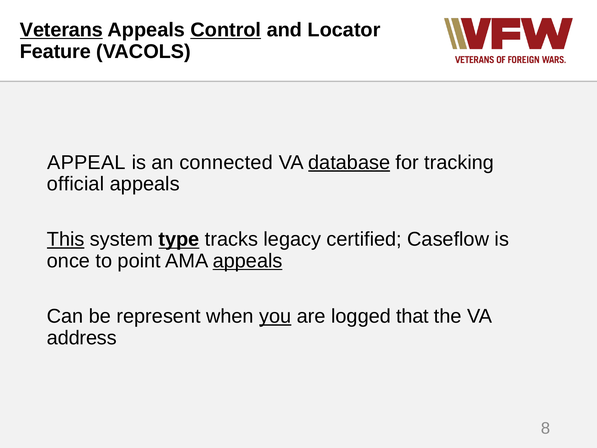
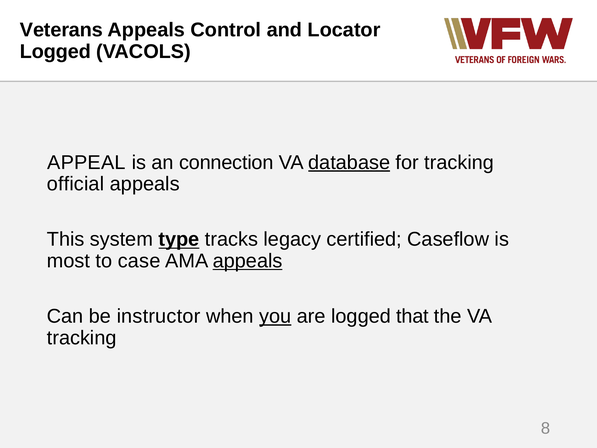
Veterans underline: present -> none (61, 30)
Control underline: present -> none (226, 30)
Feature: Feature -> Logged (55, 51)
connected: connected -> connection (226, 162)
This underline: present -> none (66, 239)
once: once -> most (68, 261)
point: point -> case (139, 261)
represent: represent -> instructor (158, 316)
address: address -> tracking (82, 338)
